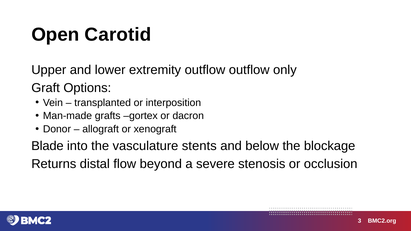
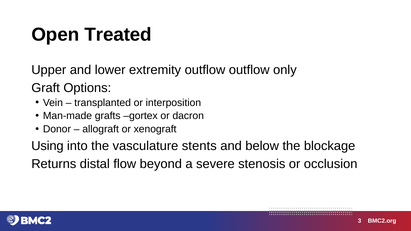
Carotid: Carotid -> Treated (118, 35)
Blade: Blade -> Using (47, 146)
